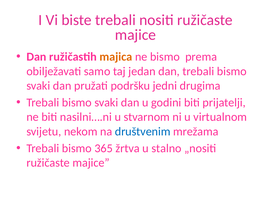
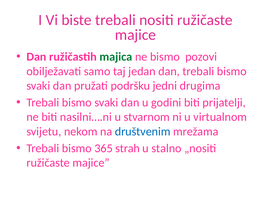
majica colour: orange -> green (116, 57)
prema: prema -> pozovi (201, 57)
žrtva: žrtva -> strah (128, 148)
